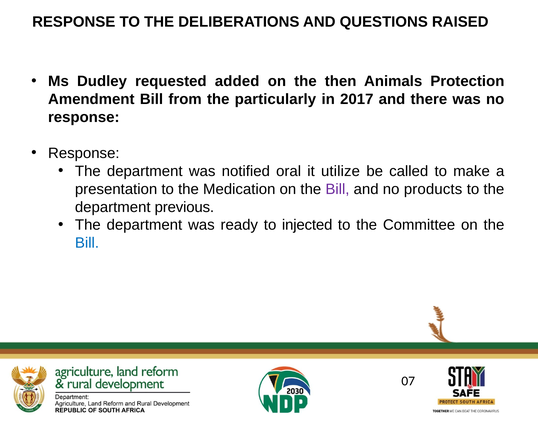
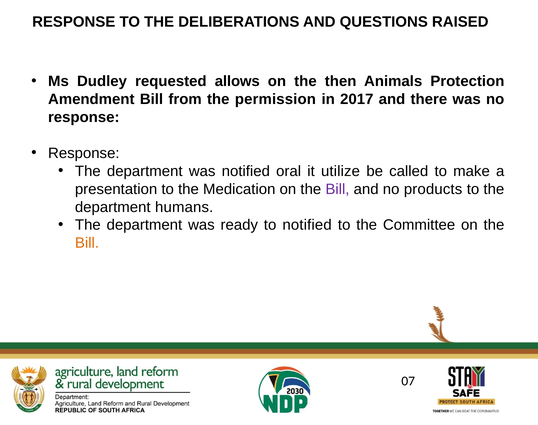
added: added -> allows (237, 81)
particularly: particularly -> permission (275, 99)
previous: previous -> humans (184, 207)
to injected: injected -> notified (307, 225)
Bill colour: blue -> orange (87, 243)
